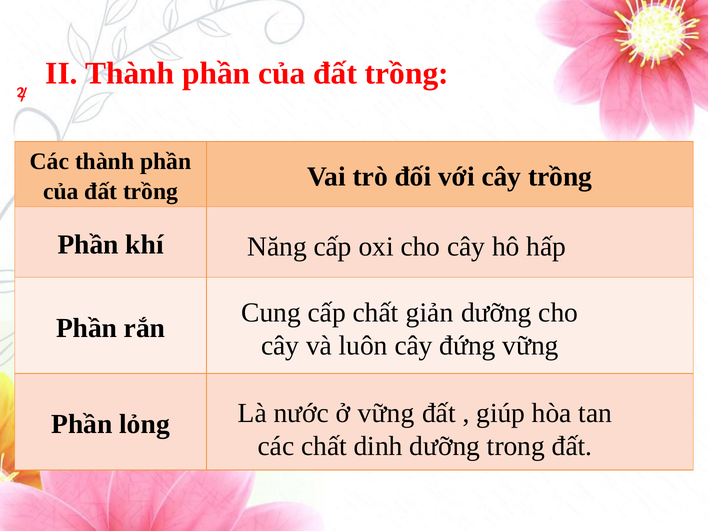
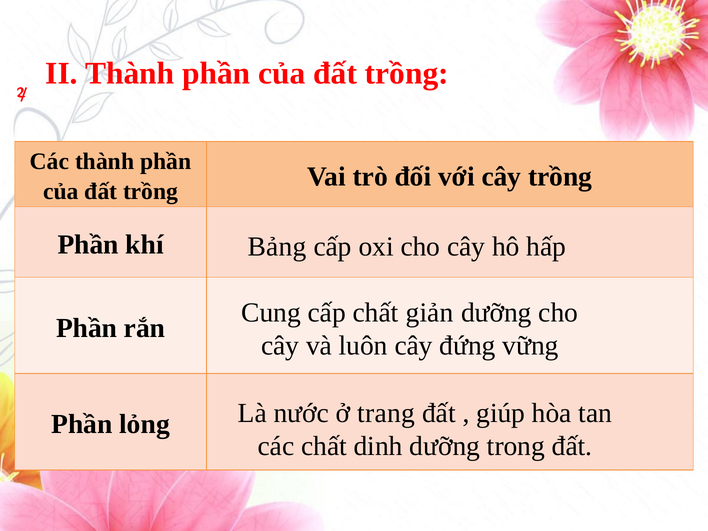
Năng: Năng -> Bảng (277, 247)
ở vững: vững -> trang (386, 413)
